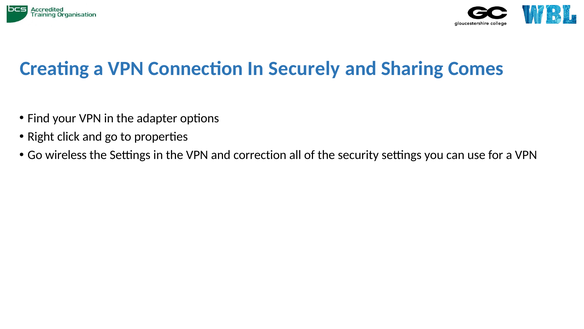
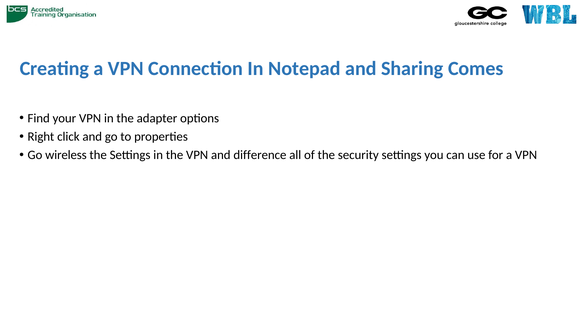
Securely: Securely -> Notepad (304, 68)
correction: correction -> difference (260, 155)
